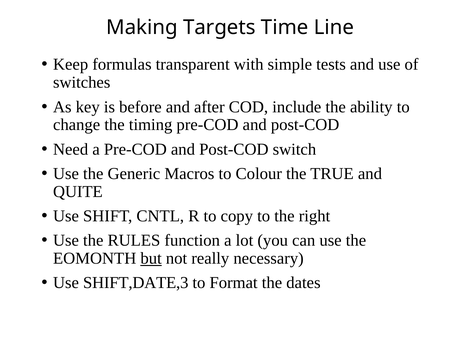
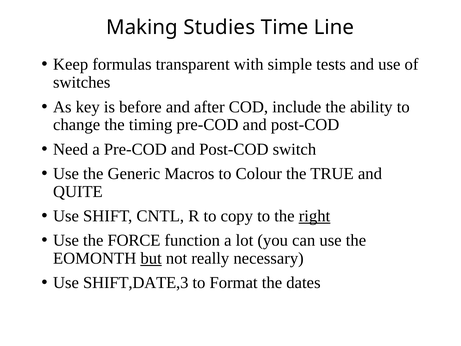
Targets: Targets -> Studies (219, 27)
right underline: none -> present (315, 216)
RULES: RULES -> FORCE (134, 240)
